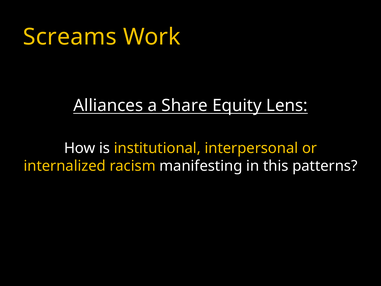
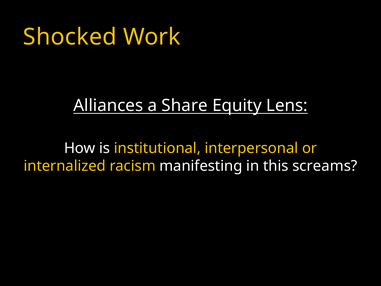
Screams: Screams -> Shocked (70, 37)
patterns: patterns -> screams (325, 166)
